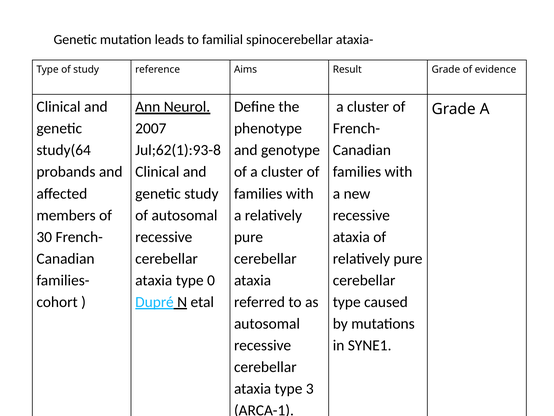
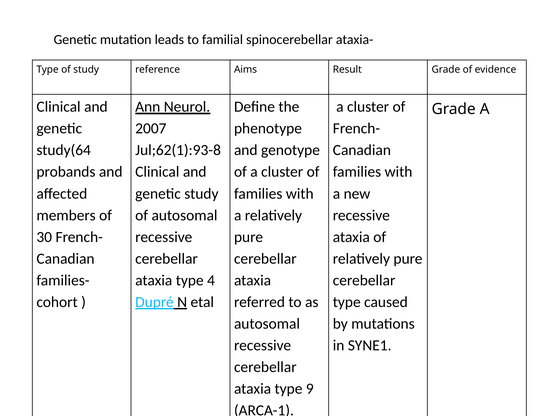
0: 0 -> 4 (211, 280)
3: 3 -> 9 (310, 388)
